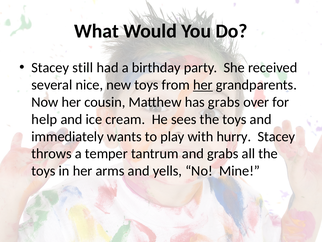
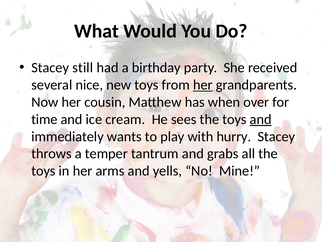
has grabs: grabs -> when (224, 102)
help: help -> time (44, 119)
and underline: none -> present (261, 119)
